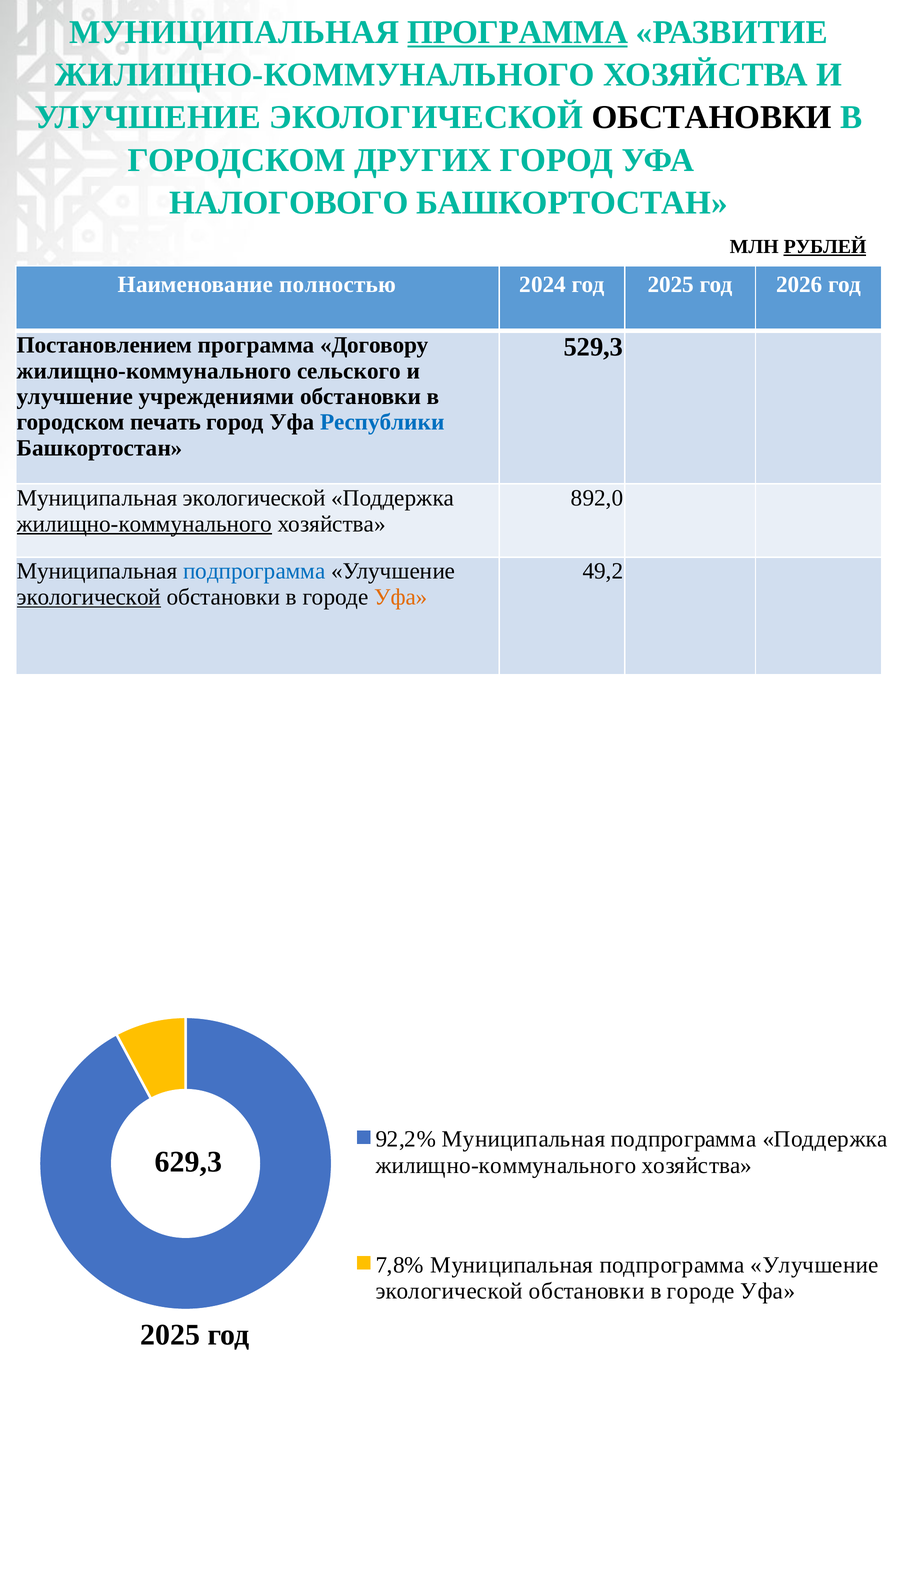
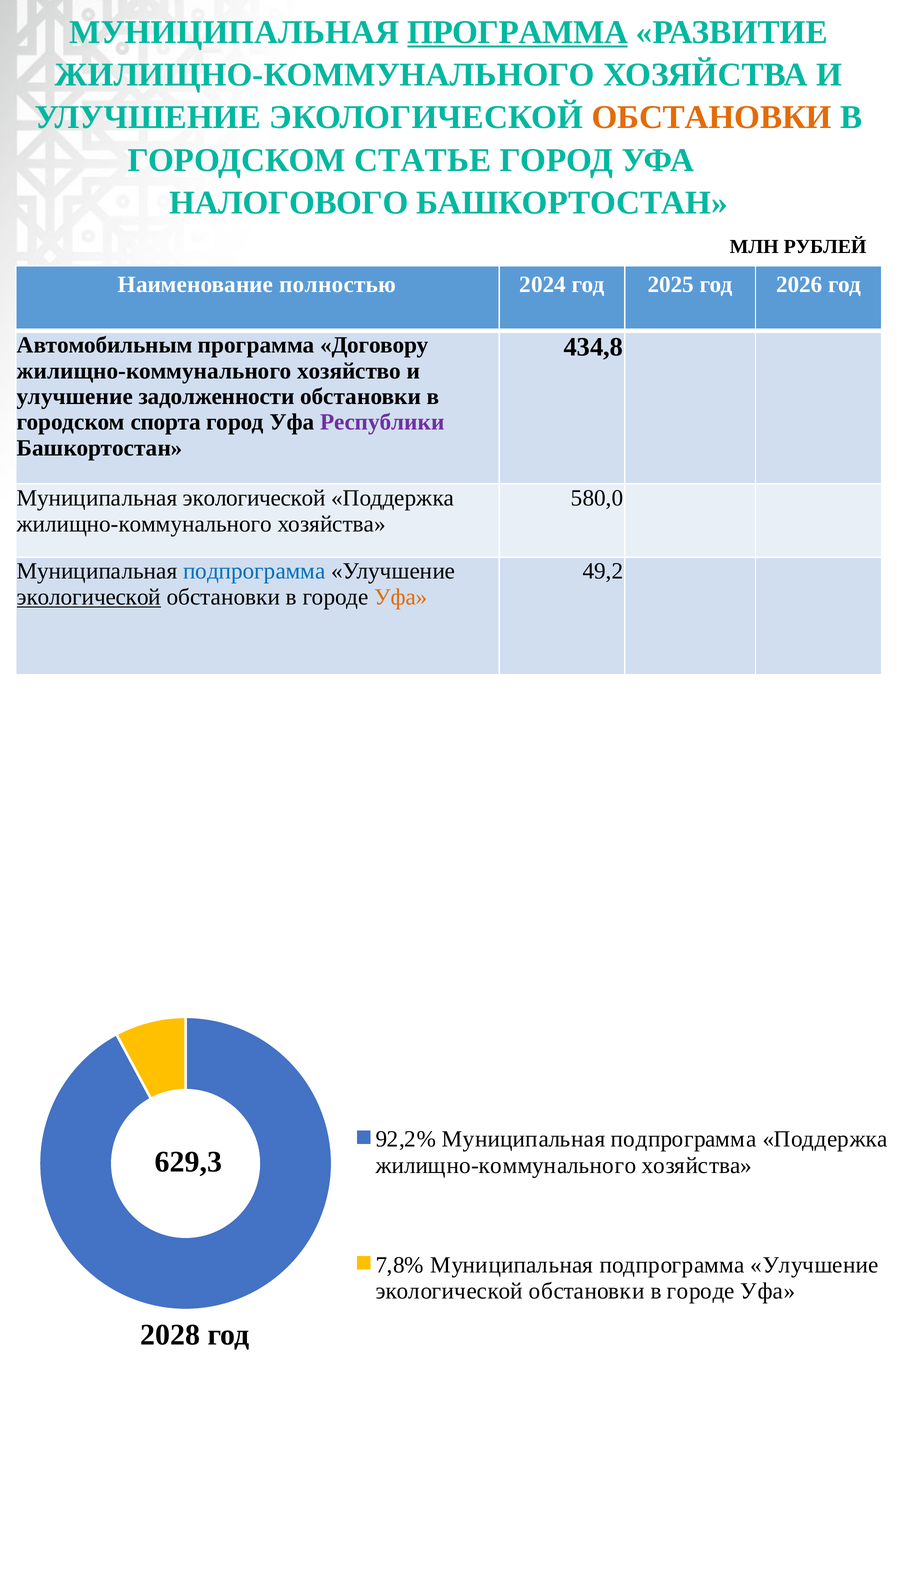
ОБСТАНОВКИ colour: black -> orange (712, 117)
ДРУГИХ: ДРУГИХ -> СТАТЬЕ (423, 160)
РУБЛЕЙ underline: present -> none (825, 247)
Постановлением: Постановлением -> Автомобильным (105, 345)
529,3: 529,3 -> 434,8 (594, 347)
сельского: сельского -> хозяйство (349, 371)
учреждениями: учреждениями -> задолженности (217, 397)
печать: печать -> спорта (166, 422)
Республики colour: blue -> purple (382, 422)
892,0: 892,0 -> 580,0 (597, 498)
жилищно-коммунального underline: present -> none (144, 524)
2025: 2025 -> 2028 (170, 1334)
